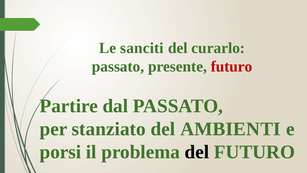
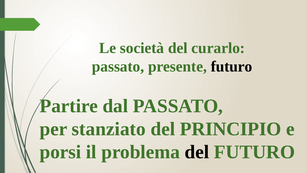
sanciti: sanciti -> società (142, 48)
futuro colour: red -> black (232, 66)
AMBIENTI: AMBIENTI -> PRINCIPIO (231, 129)
